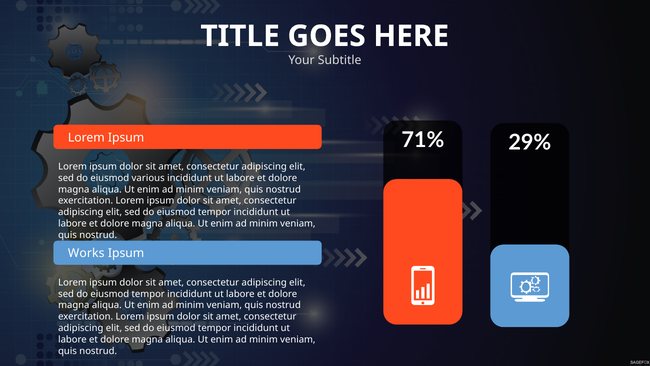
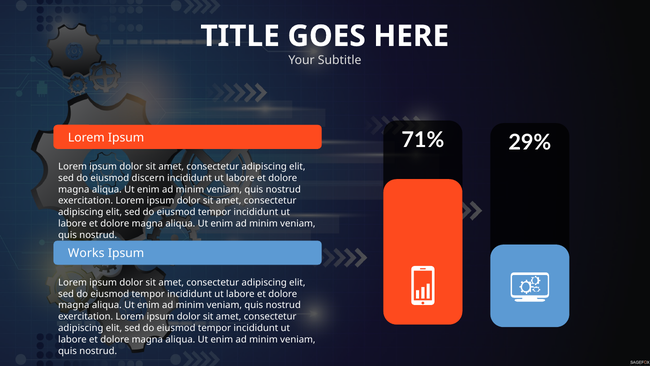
various: various -> discern (148, 178)
